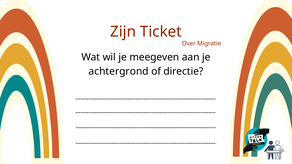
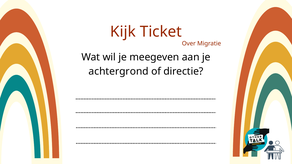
Zijn: Zijn -> Kijk (123, 32)
